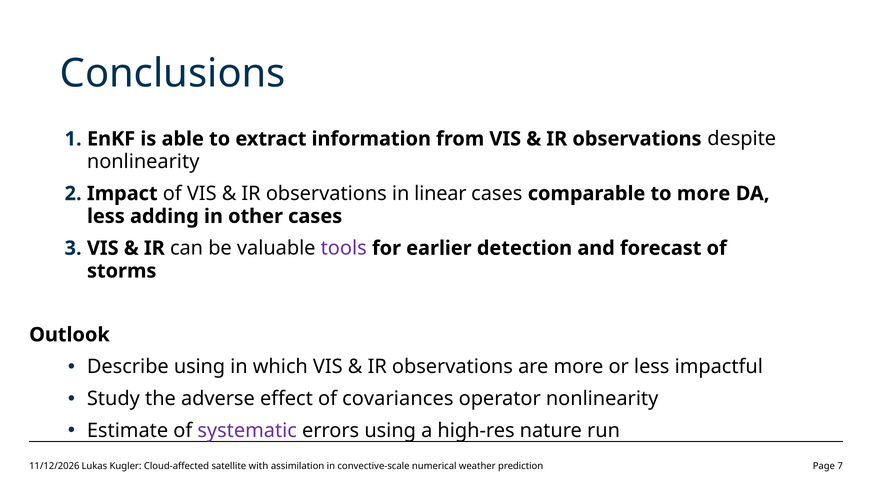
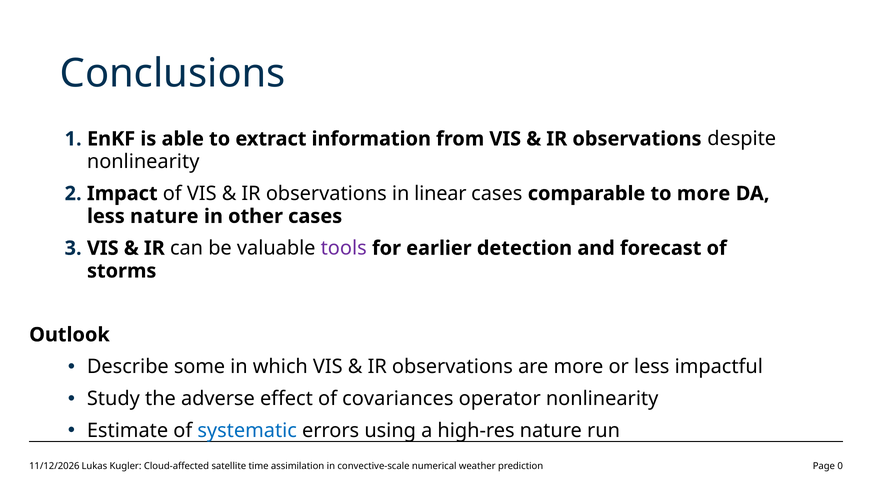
less adding: adding -> nature (164, 216)
Describe using: using -> some (200, 366)
systematic colour: purple -> blue (247, 430)
with: with -> time (259, 466)
7: 7 -> 0 (840, 466)
